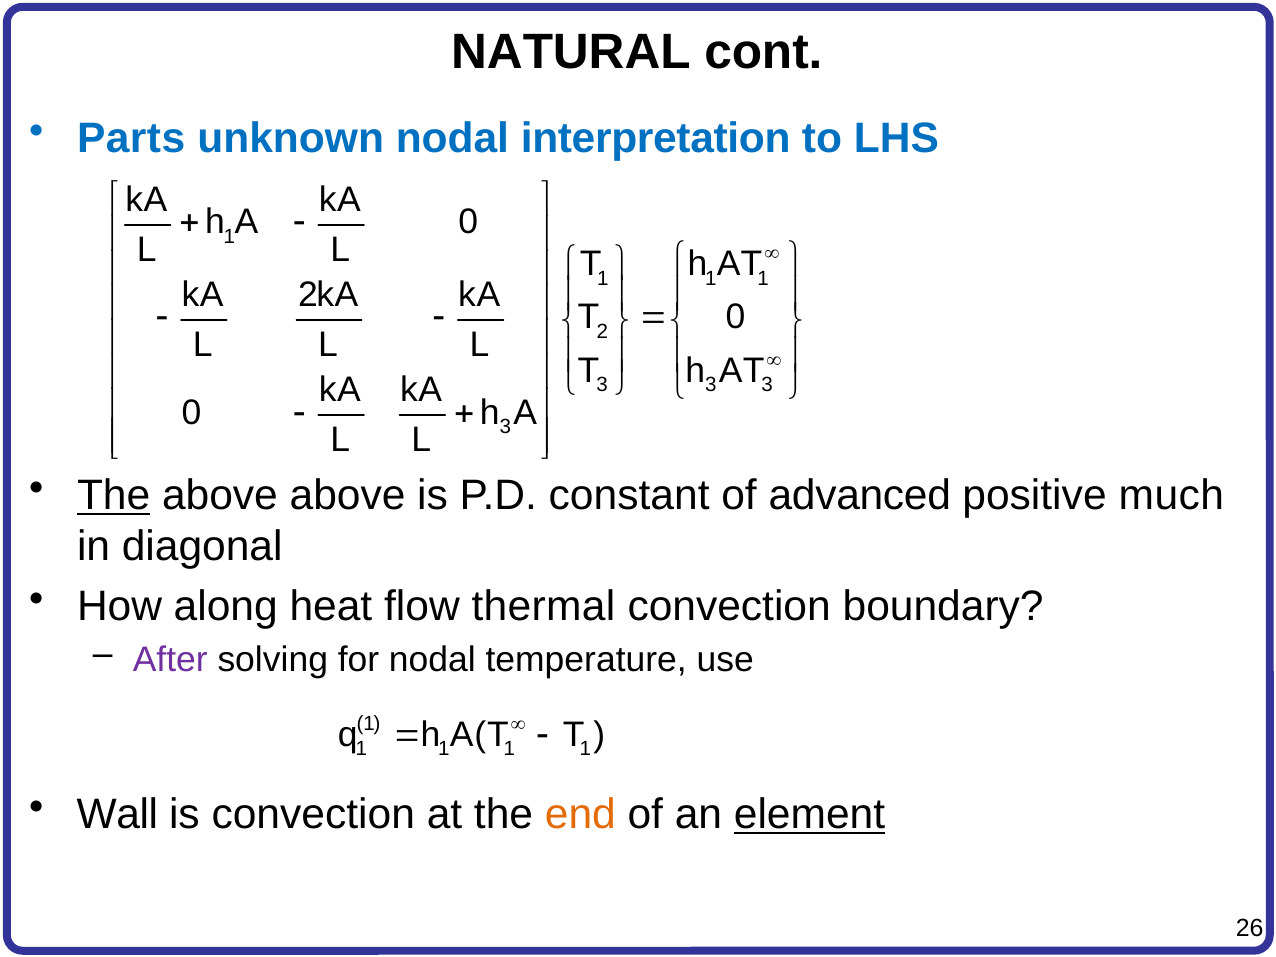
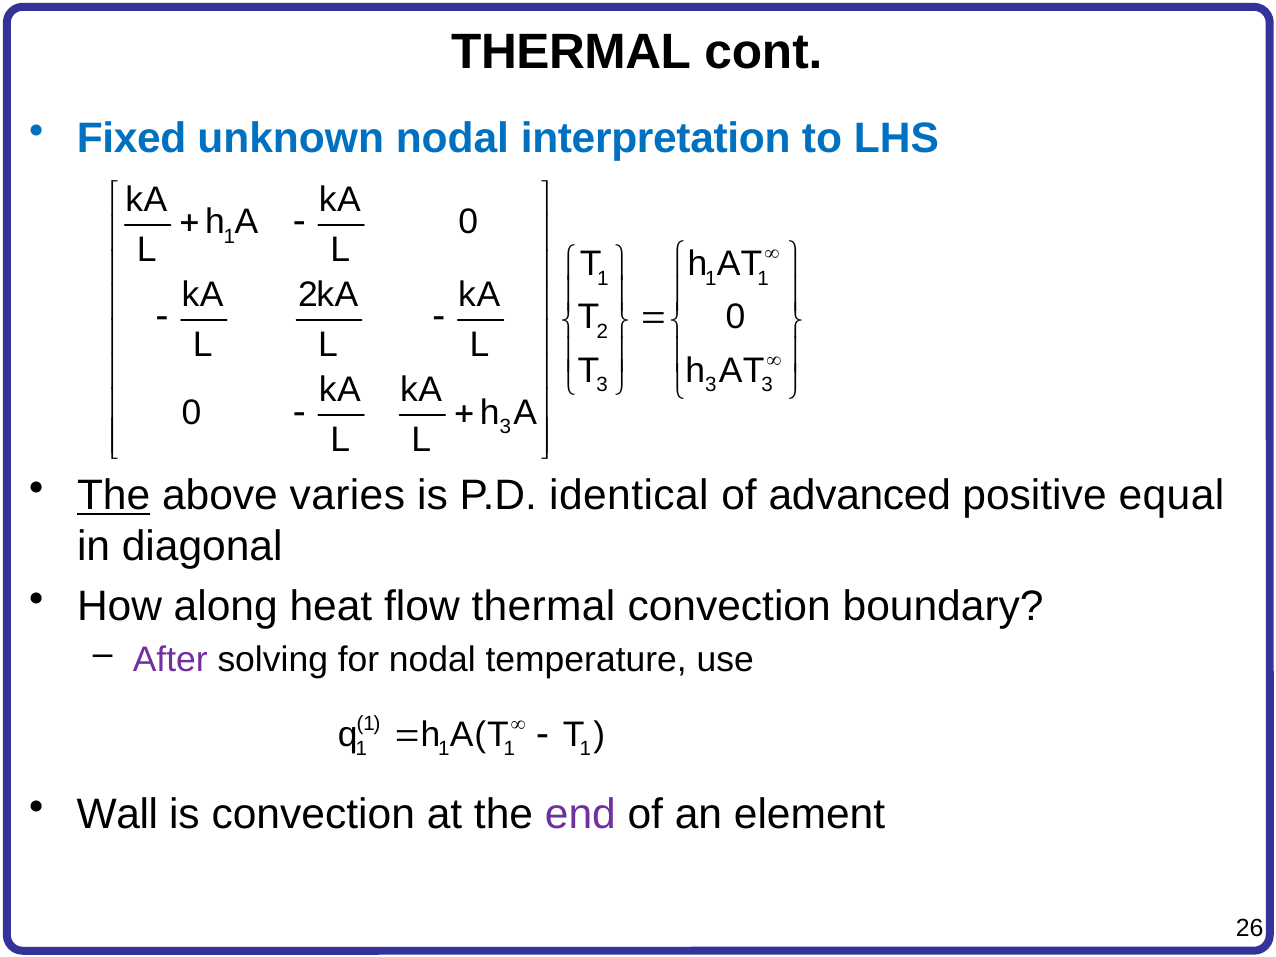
NATURAL: NATURAL -> THERMAL (571, 52)
Parts: Parts -> Fixed (132, 138)
above above: above -> varies (347, 496)
constant: constant -> identical (629, 496)
much: much -> equal (1171, 496)
end colour: orange -> purple (580, 815)
element underline: present -> none (810, 815)
